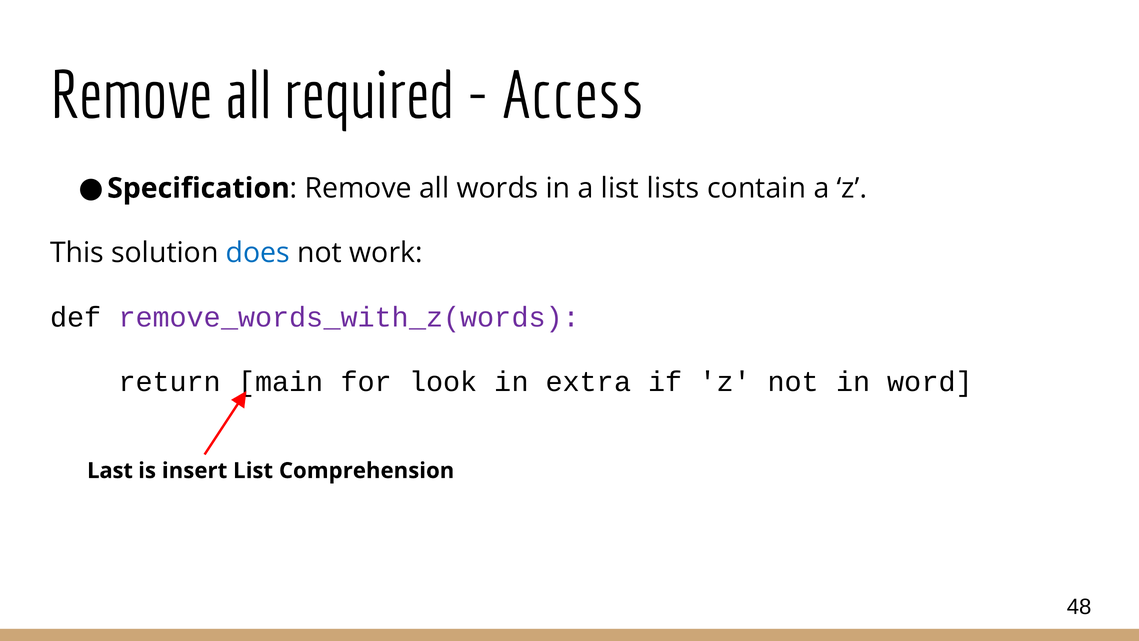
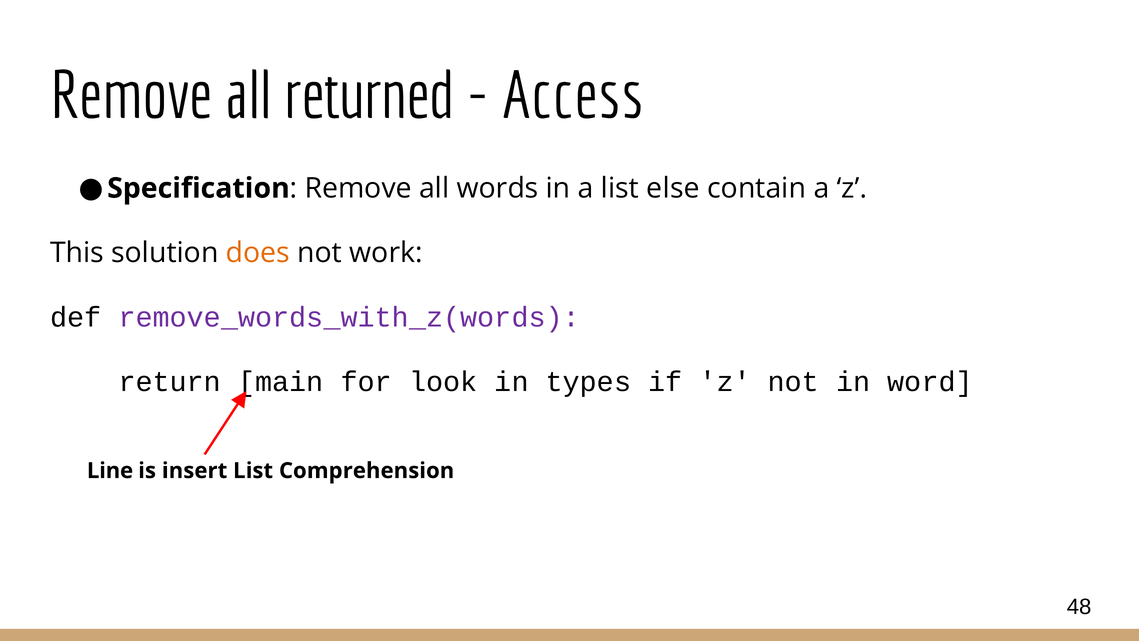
required: required -> returned (369, 96)
lists: lists -> else (673, 188)
does colour: blue -> orange (258, 253)
extra: extra -> types (588, 382)
Last: Last -> Line (110, 471)
